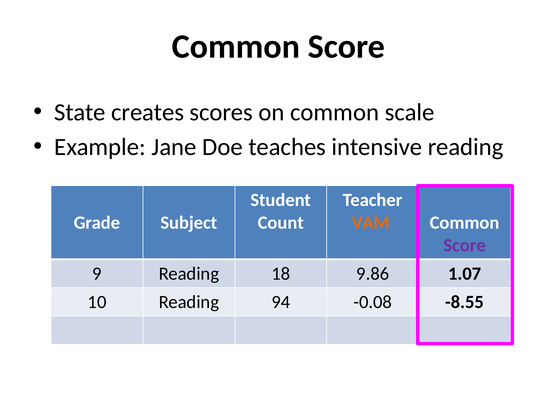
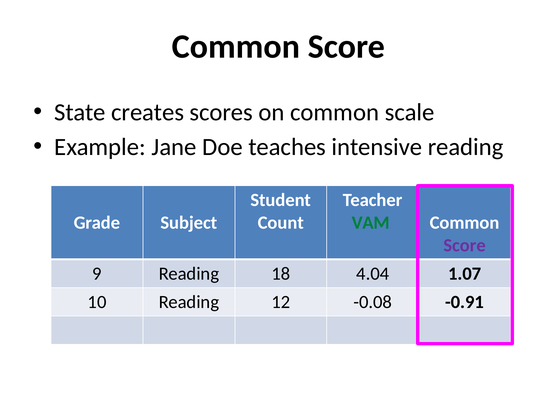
VAM colour: orange -> green (371, 223)
9.86: 9.86 -> 4.04 (373, 274)
94: 94 -> 12 (281, 302)
-8.55: -8.55 -> -0.91 (465, 302)
